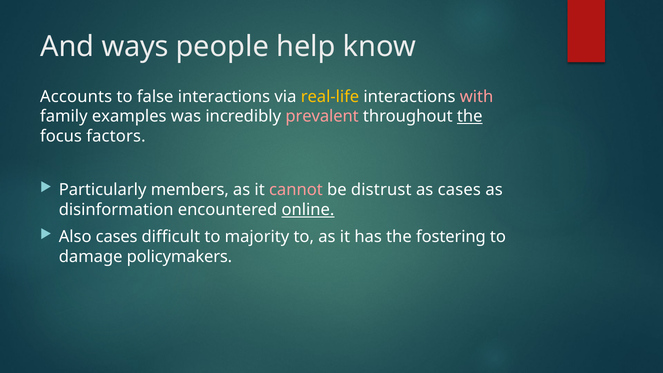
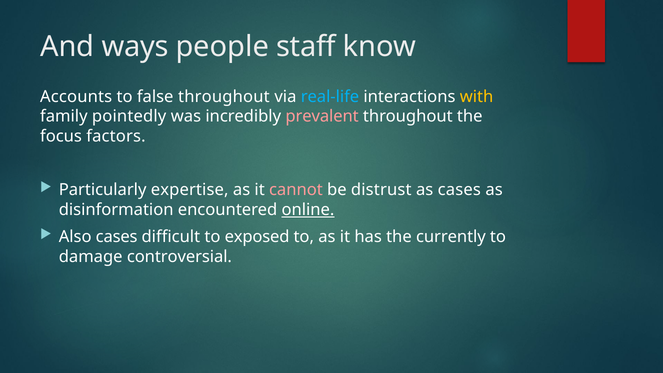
help: help -> staff (306, 47)
false interactions: interactions -> throughout (224, 97)
real-life colour: yellow -> light blue (330, 97)
with colour: pink -> yellow (477, 97)
examples: examples -> pointedly (129, 116)
the underline: present -> none (470, 116)
members: members -> expertise (190, 190)
majority: majority -> exposed (257, 237)
fostering: fostering -> currently (451, 237)
policymakers: policymakers -> controversial (179, 257)
